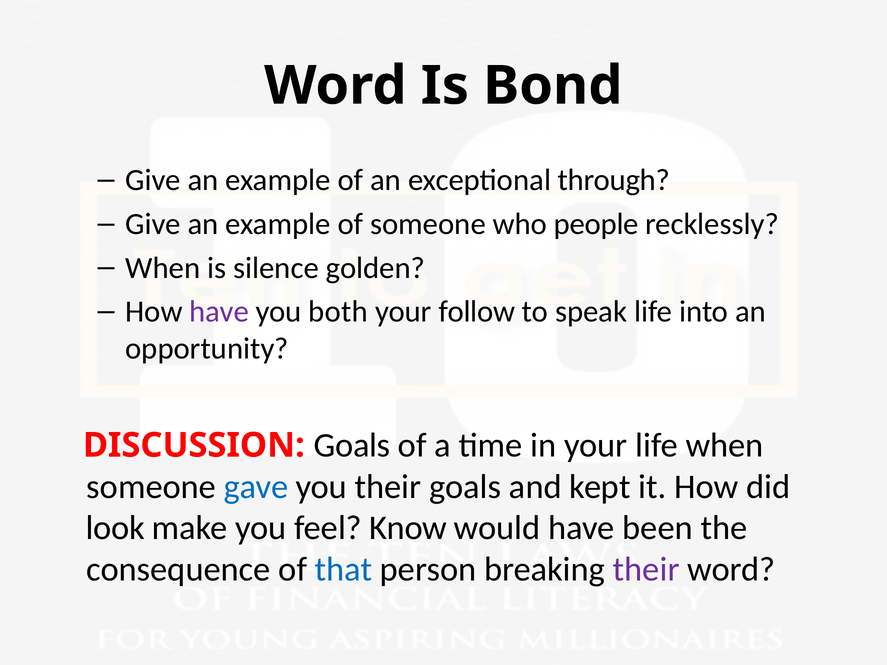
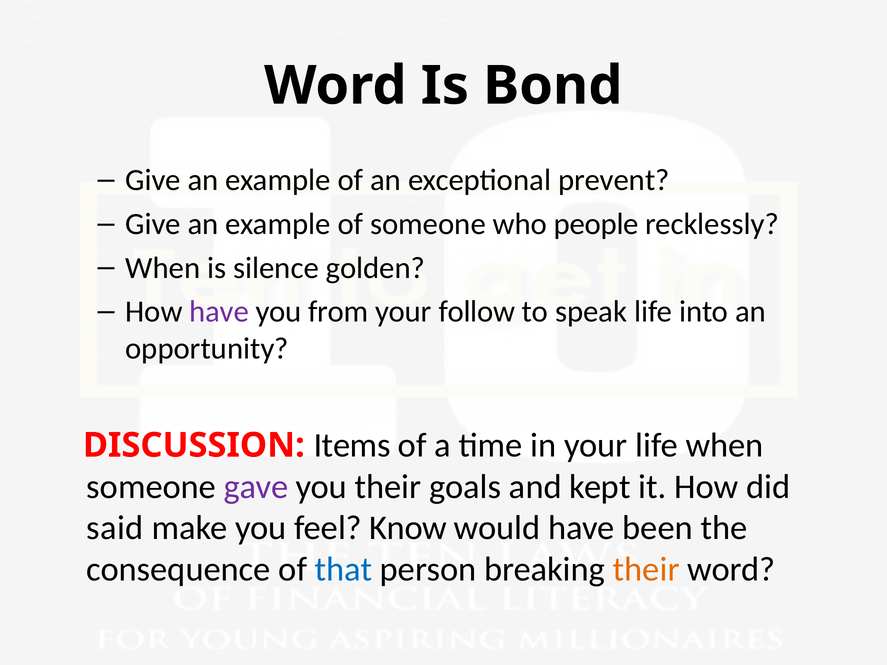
through: through -> prevent (614, 180)
both: both -> from (338, 312)
DISCUSSION Goals: Goals -> Items (352, 445)
gave colour: blue -> purple (256, 487)
look: look -> said (115, 528)
their colour: purple -> orange (646, 570)
